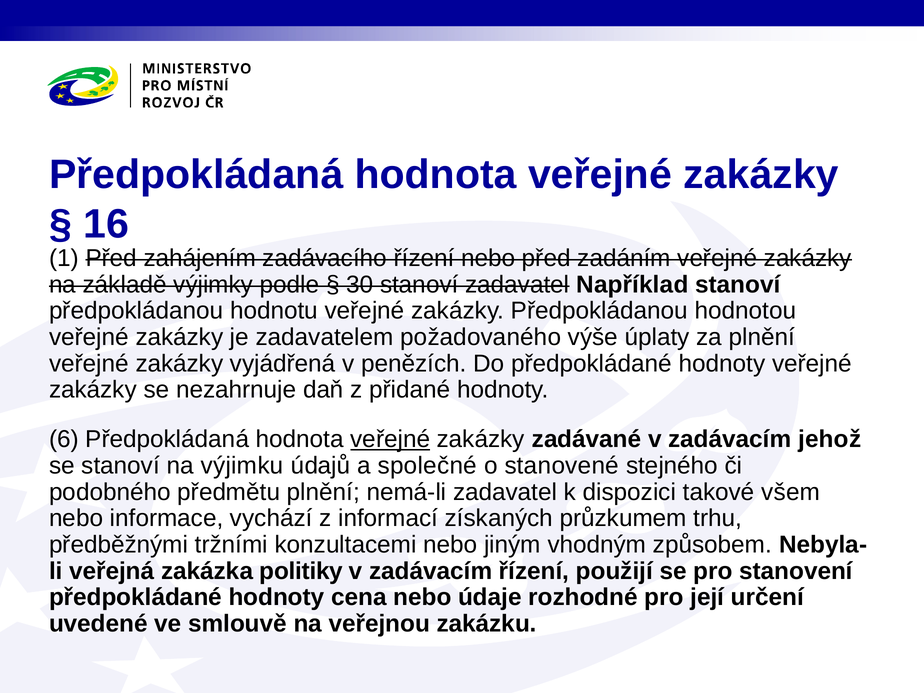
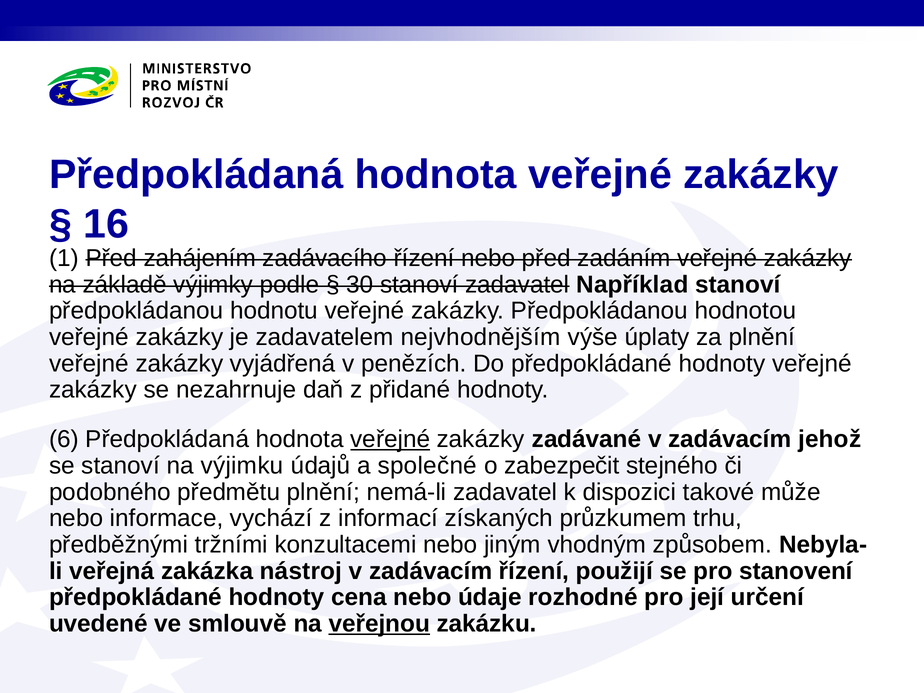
požadovaného: požadovaného -> nejvhodnějším (481, 337)
stanovené: stanovené -> zabezpečit (562, 466)
všem: všem -> může (791, 492)
politiky: politiky -> nástroj (301, 571)
veřejnou underline: none -> present (379, 624)
